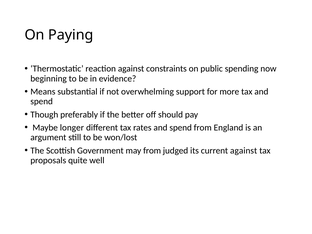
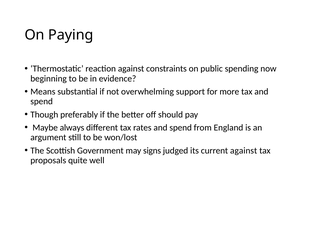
longer: longer -> always (72, 128)
may from: from -> signs (152, 151)
